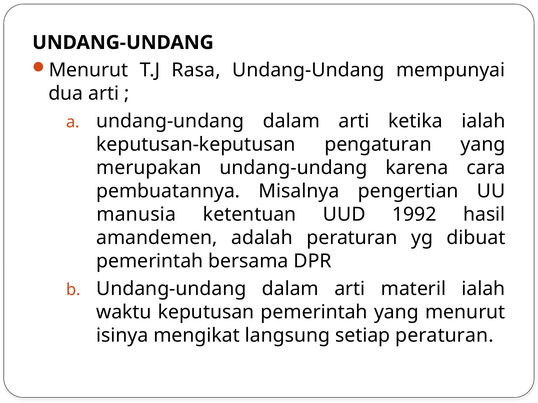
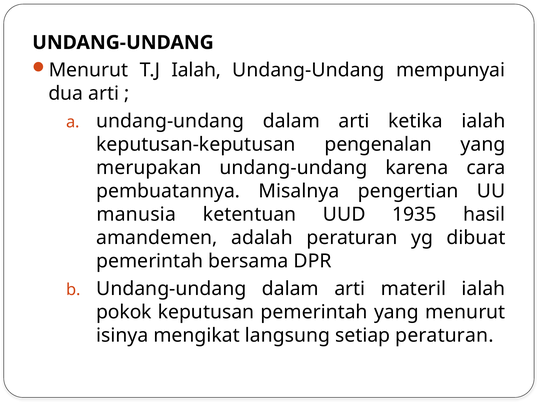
T.J Rasa: Rasa -> Ialah (196, 70)
pengaturan: pengaturan -> pengenalan (378, 145)
1992: 1992 -> 1935 (414, 215)
waktu: waktu -> pokok (124, 313)
